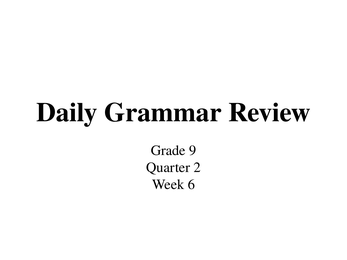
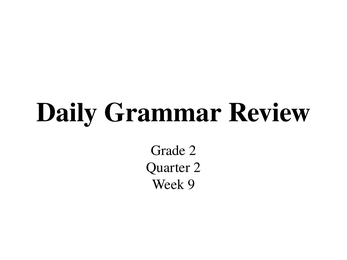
Grade 9: 9 -> 2 (193, 150)
6: 6 -> 9 (191, 185)
